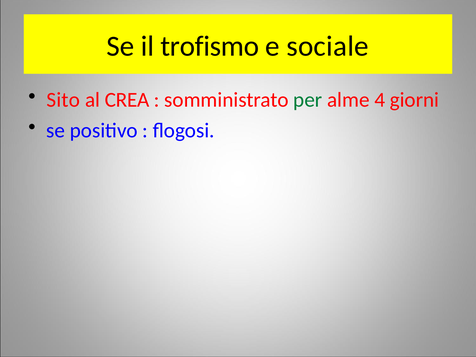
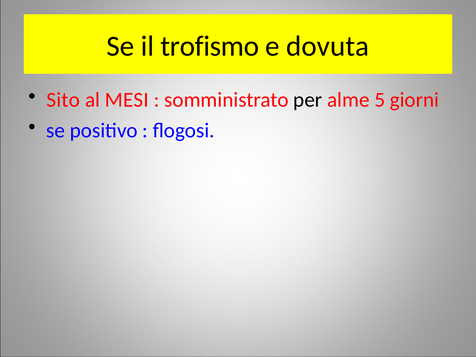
sociale: sociale -> dovuta (328, 46)
CREA: CREA -> MESI (127, 100)
per colour: green -> black (308, 100)
4: 4 -> 5 (380, 100)
